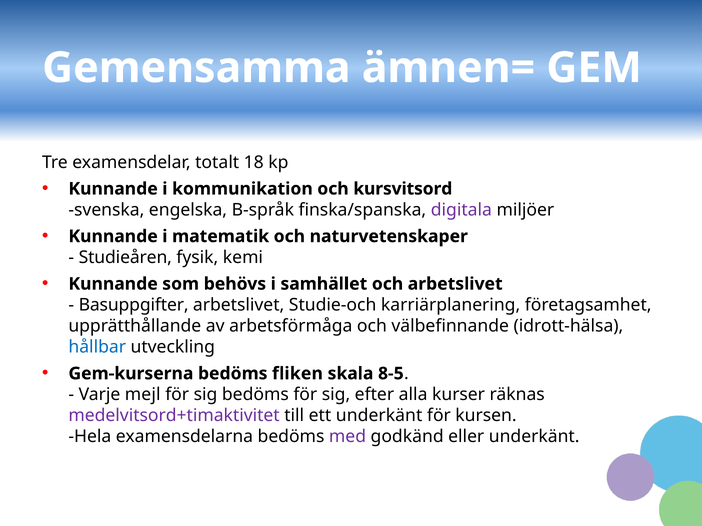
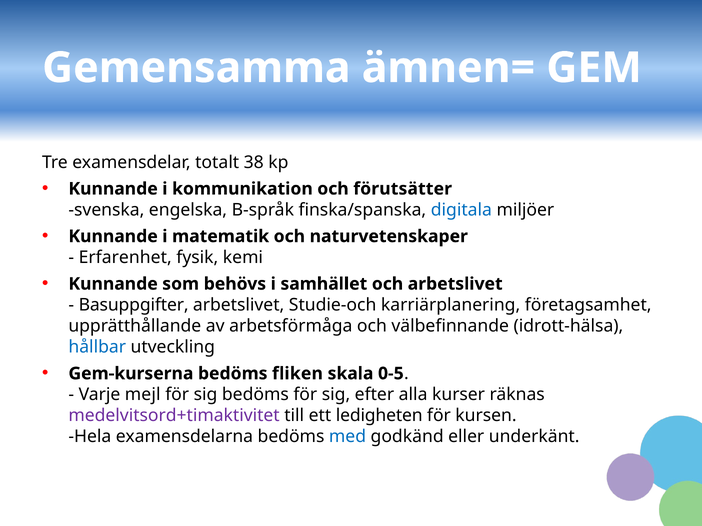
18: 18 -> 38 (254, 162)
kursvitsord: kursvitsord -> förutsätter (403, 189)
digitala colour: purple -> blue (461, 210)
Studieåren: Studieåren -> Erfarenhet (125, 258)
8-5: 8-5 -> 0-5 (391, 374)
ett underkänt: underkänt -> ledigheten (379, 416)
med colour: purple -> blue (348, 437)
